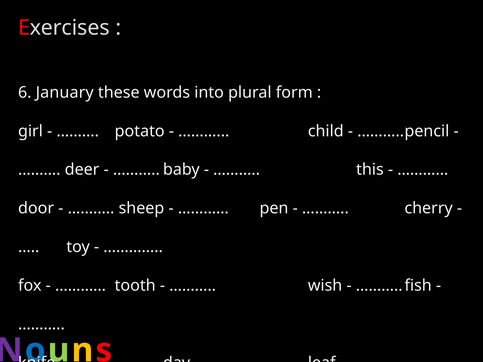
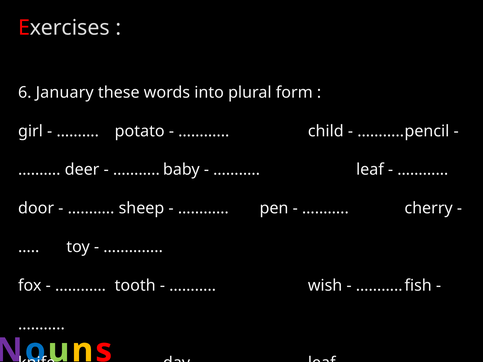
this: this -> leaf (370, 170)
